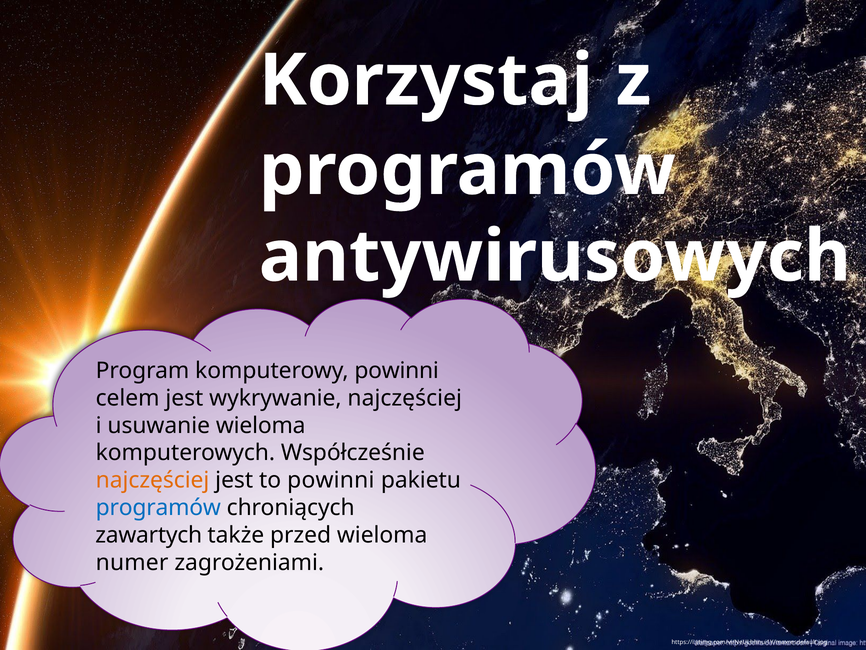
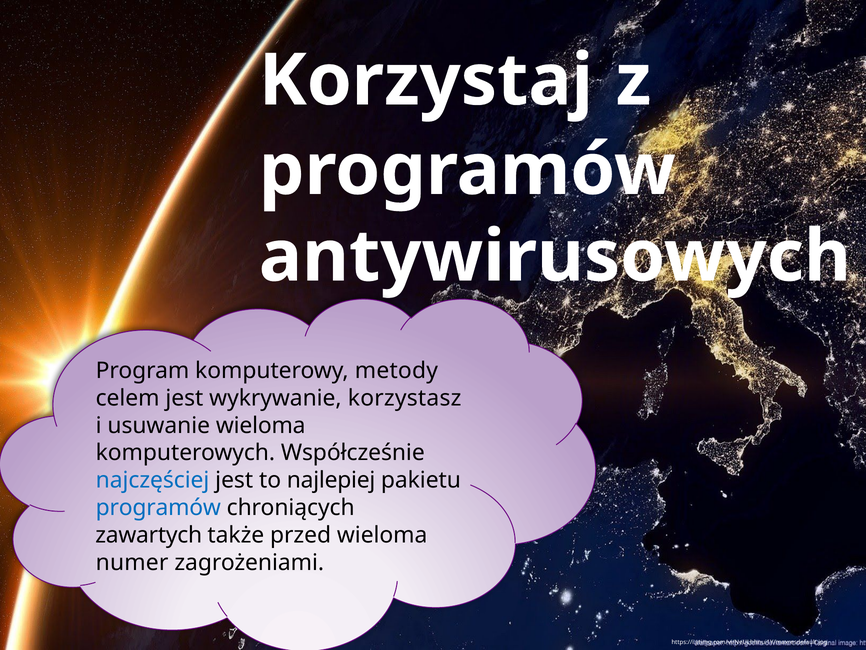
komputerowy powinni: powinni -> metody (396, 370)
wykrywanie najczęściej: najczęściej -> korzystasz (405, 398)
najczęściej colour: orange -> blue (153, 480)
to powinni: powinni -> najlepiej (331, 480)
